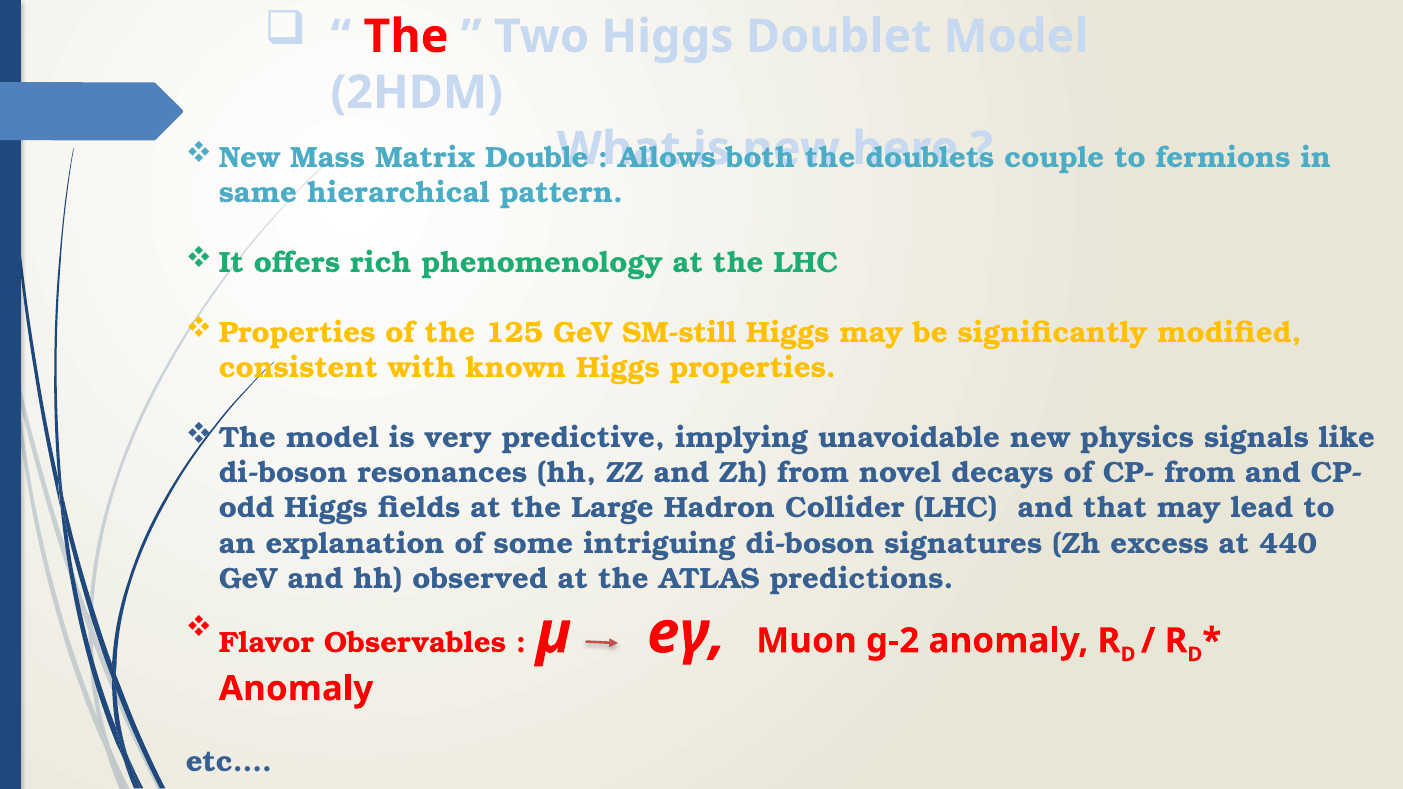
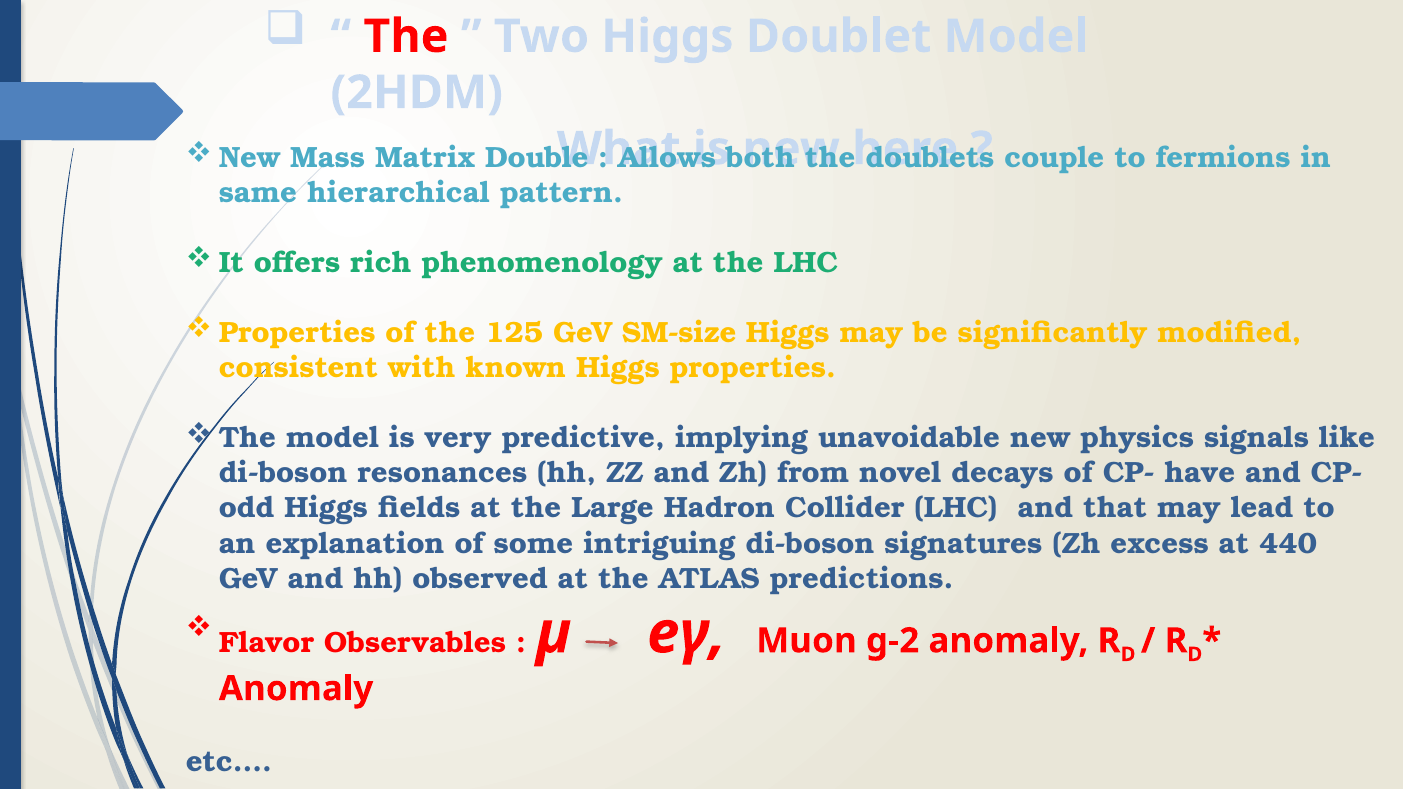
SM-still: SM-still -> SM-size (679, 333)
CP- from: from -> have (1200, 473)
